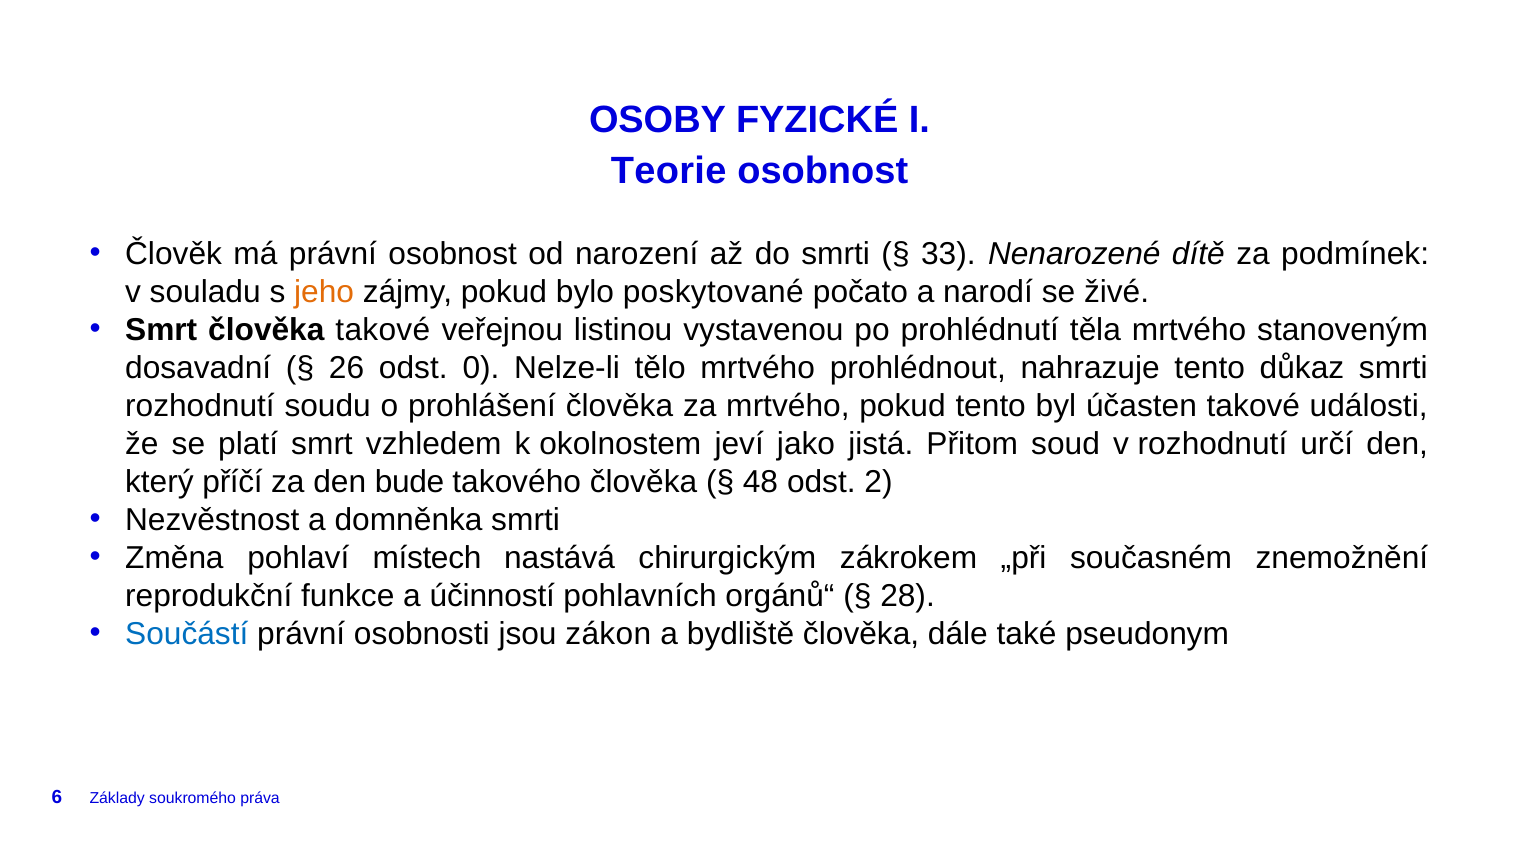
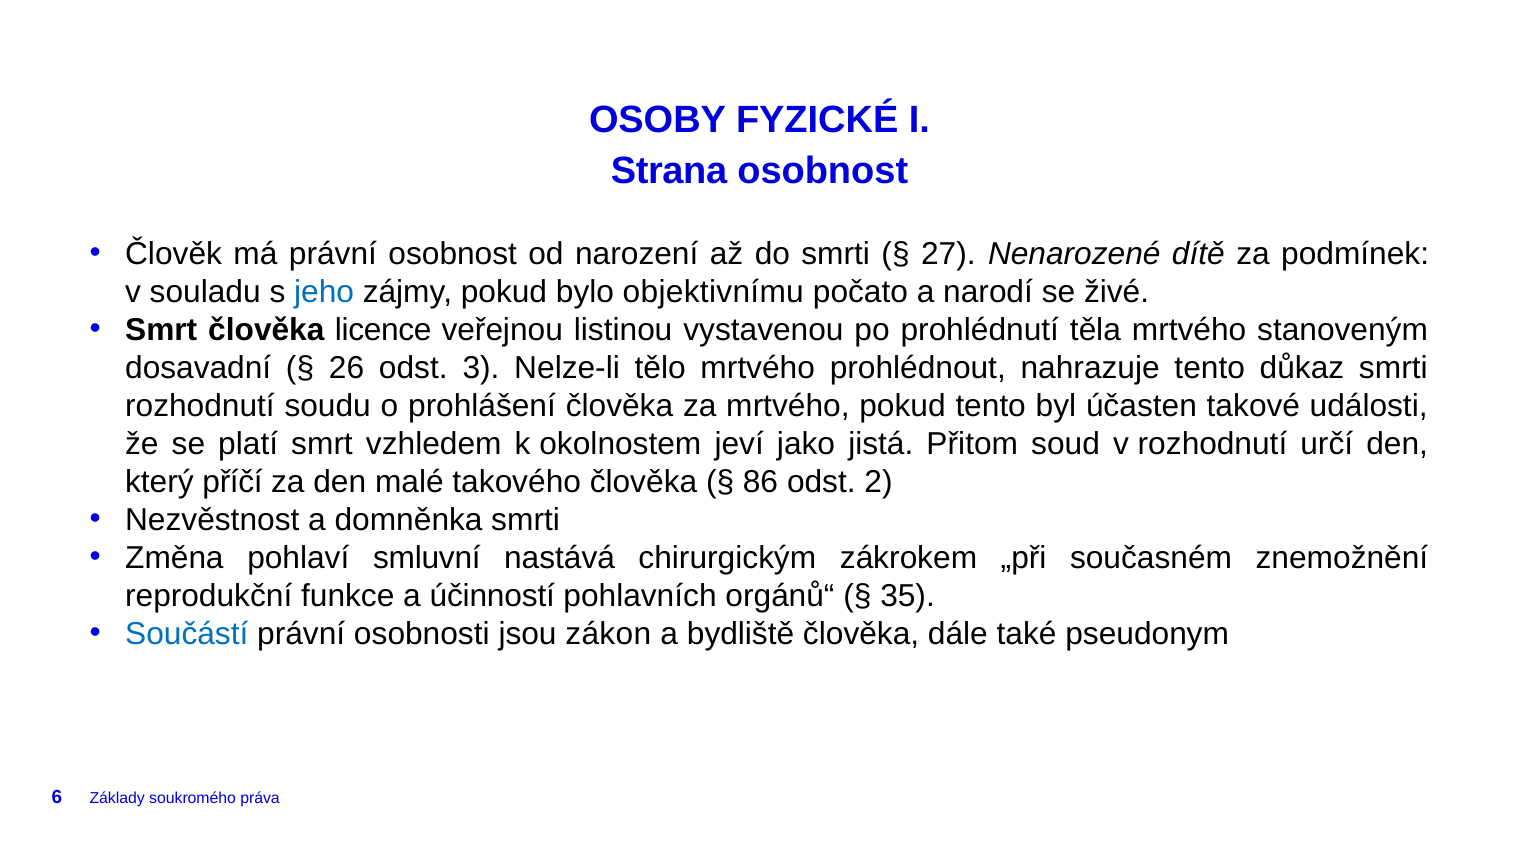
Teorie: Teorie -> Strana (669, 171)
33: 33 -> 27 (948, 254)
jeho colour: orange -> blue (324, 292)
poskytované: poskytované -> objektivnímu (713, 292)
člověka takové: takové -> licence (383, 330)
0: 0 -> 3 (481, 368)
bude: bude -> malé (409, 482)
48: 48 -> 86 (760, 482)
místech: místech -> smluvní (427, 558)
28: 28 -> 35 (908, 596)
